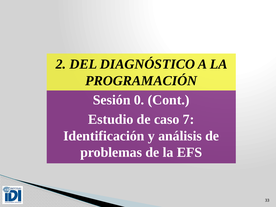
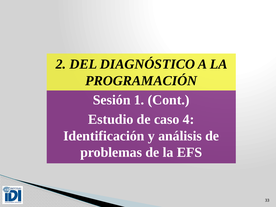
0: 0 -> 1 (139, 100)
7: 7 -> 4 (189, 119)
